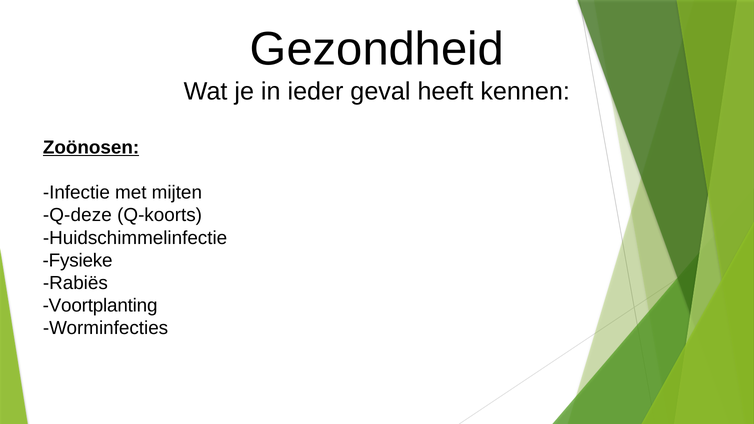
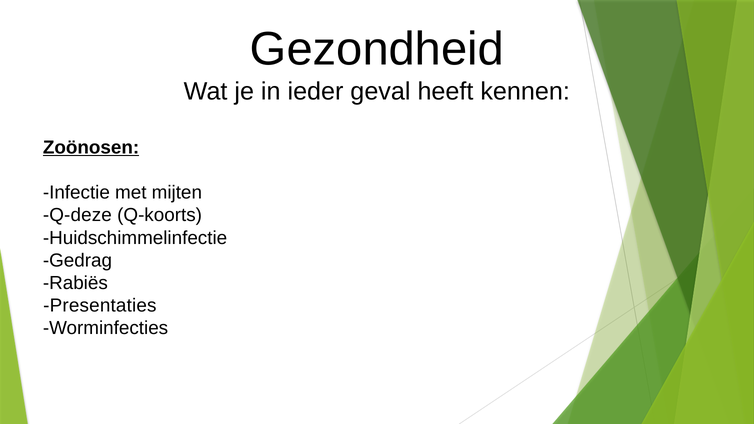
Fysieke: Fysieke -> Gedrag (77, 260)
Voortplanting: Voortplanting -> Presentaties (100, 306)
